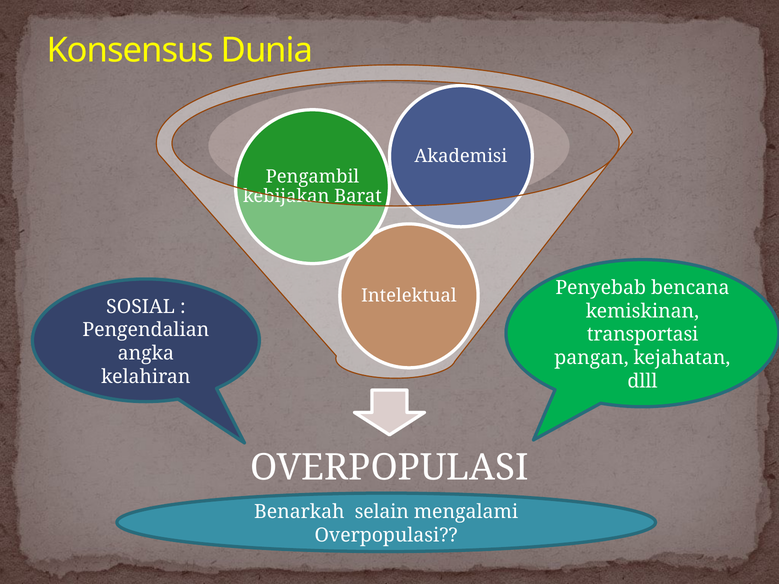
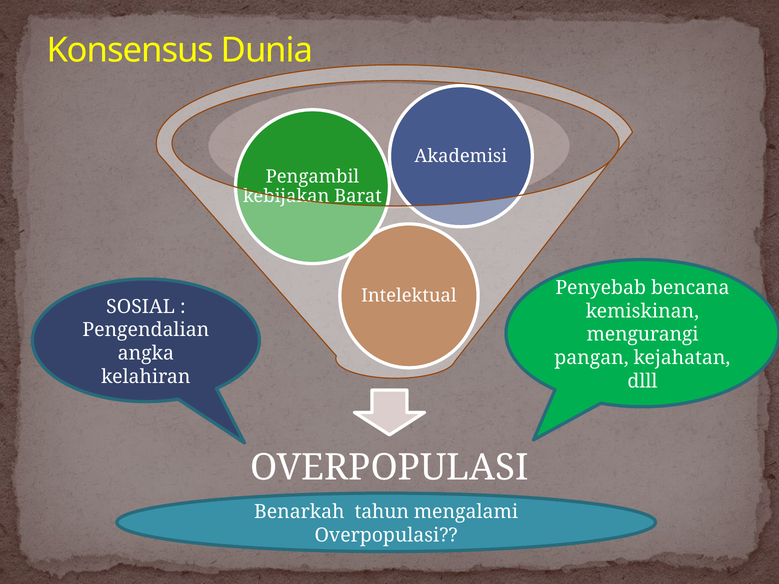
transportasi: transportasi -> mengurangi (643, 335)
selain: selain -> tahun (382, 512)
